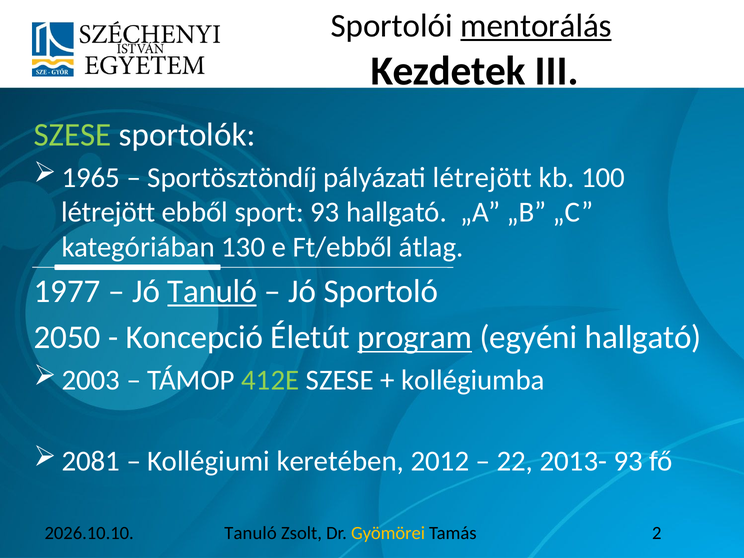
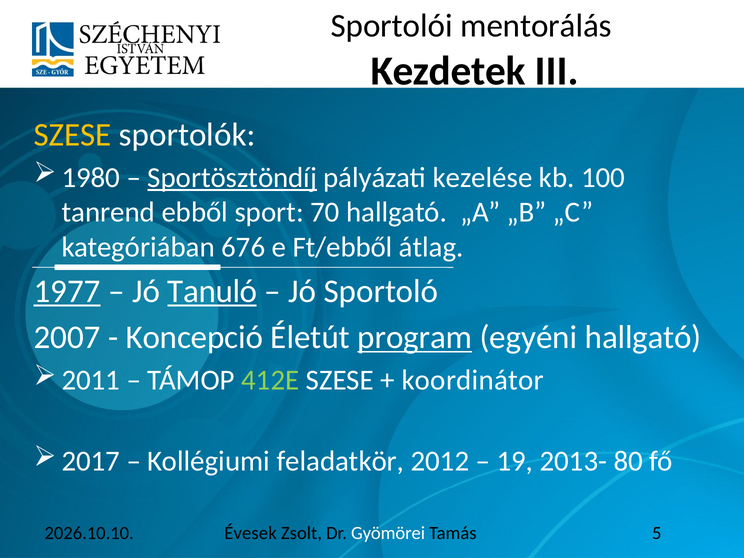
mentorálás underline: present -> none (536, 26)
SZESE colour: light green -> yellow (73, 135)
1965: 1965 -> 1980 (91, 178)
Sportösztöndíj underline: none -> present (232, 178)
pályázati létrejött: létrejött -> kezelése (483, 178)
létrejött: létrejött -> tanrend (108, 212)
sport 93: 93 -> 70 (325, 212)
130: 130 -> 676 (243, 247)
1977 underline: none -> present (67, 291)
2050: 2050 -> 2007 (67, 338)
2003: 2003 -> 2011 (91, 380)
kollégiumba: kollégiumba -> koordinátor (473, 380)
2081: 2081 -> 2017 (91, 461)
keretében: keretében -> feladatkör (340, 461)
22: 22 -> 19 (515, 461)
2013- 93: 93 -> 80 (628, 461)
Tanuló: Tanuló -> Évesek (251, 533)
Gyömörei colour: yellow -> white (388, 533)
2: 2 -> 5 (657, 533)
